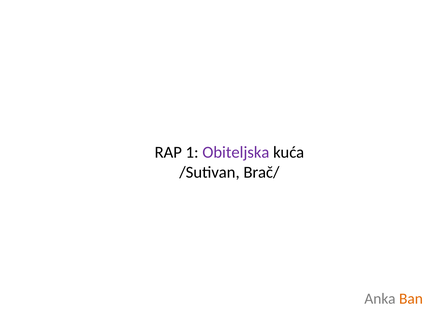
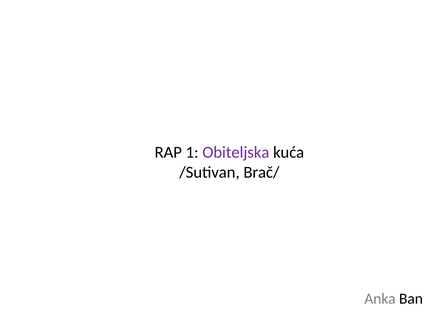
Ban colour: orange -> black (411, 299)
